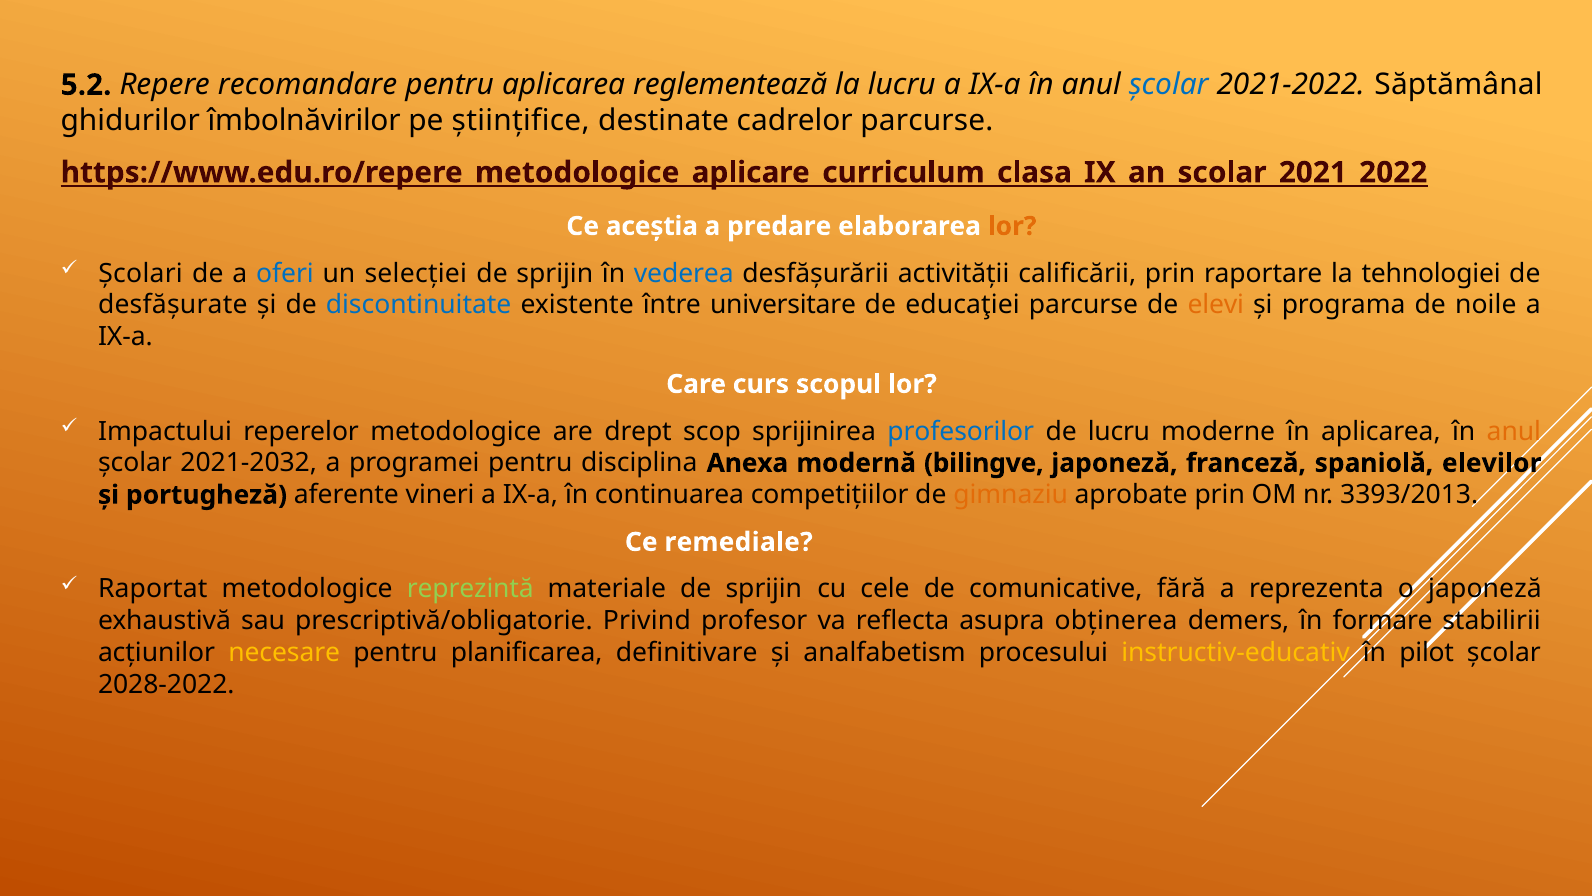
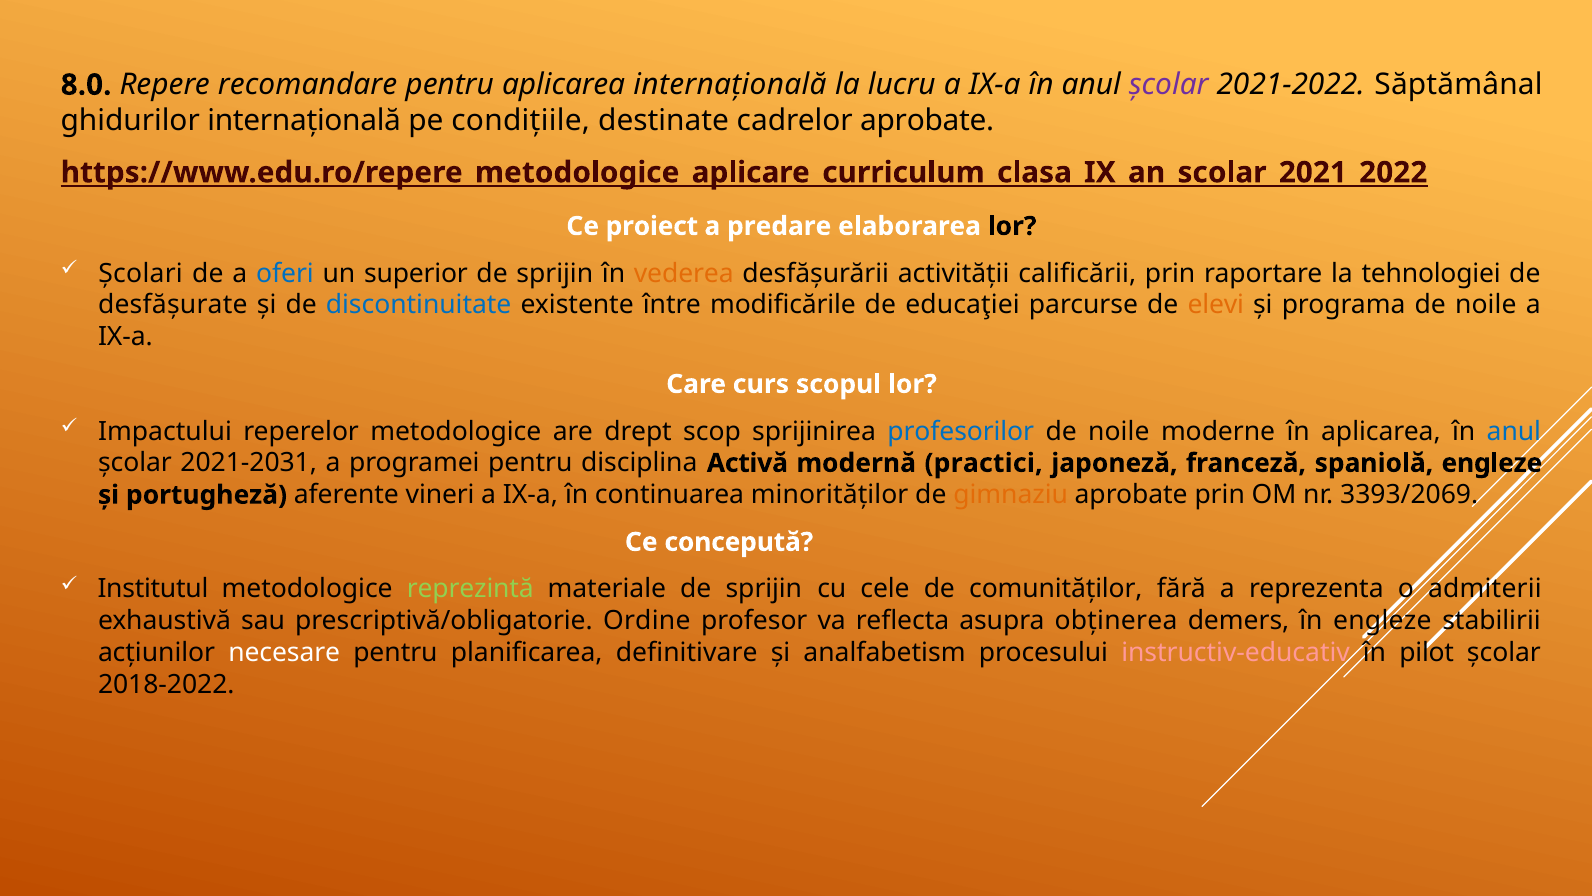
5.2: 5.2 -> 8.0 (86, 85)
aplicarea reglementează: reglementează -> internațională (730, 85)
școlar colour: blue -> purple (1169, 85)
ghidurilor îmbolnăvirilor: îmbolnăvirilor -> internațională (304, 121)
științifice: științifice -> condițiile (521, 121)
cadrelor parcurse: parcurse -> aprobate (927, 121)
aceștia: aceștia -> proiect (652, 226)
lor colour: orange -> black (1012, 226)
selecției: selecției -> superior (416, 273)
vederea colour: blue -> orange (684, 273)
universitare: universitare -> modificările (783, 305)
lucru: lucru -> noile (1119, 431)
anul colour: orange -> blue (1514, 431)
2021-2032: 2021-2032 -> 2021-2031 (249, 463)
Anexa: Anexa -> Activă (747, 463)
bilingve: bilingve -> practici (984, 463)
spaniolă elevilor: elevilor -> engleze (1492, 463)
competițiilor: competițiilor -> minorităților (830, 495)
3393/2013: 3393/2013 -> 3393/2069 (1409, 495)
remediale: remediale -> concepută (739, 542)
Raportat: Raportat -> Institutul (153, 589)
comunicative: comunicative -> comunităților (1056, 589)
o japoneză: japoneză -> admiterii (1485, 589)
Privind: Privind -> Ordine (647, 621)
în formare: formare -> engleze (1382, 621)
necesare colour: yellow -> white (284, 653)
instructiv-educativ colour: yellow -> pink (1236, 653)
2028-2022: 2028-2022 -> 2018-2022 (166, 684)
